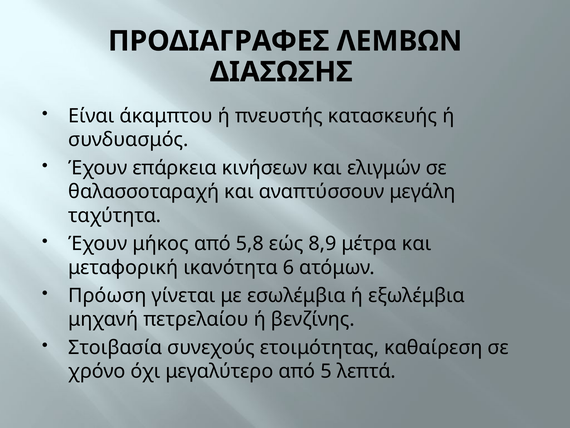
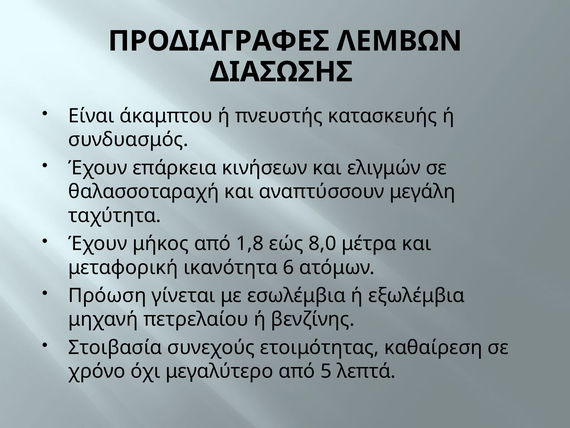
5,8: 5,8 -> 1,8 (250, 243)
8,9: 8,9 -> 8,0 (323, 243)
